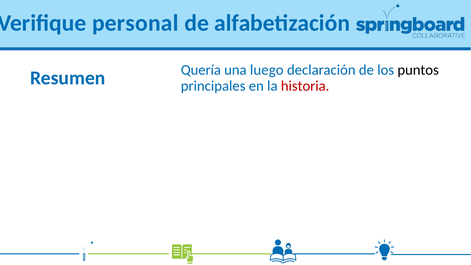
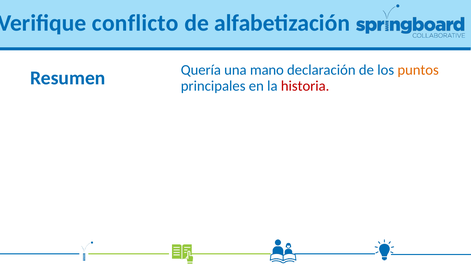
personal: personal -> conflicto (135, 23)
luego: luego -> mano (267, 70)
puntos colour: black -> orange (418, 70)
